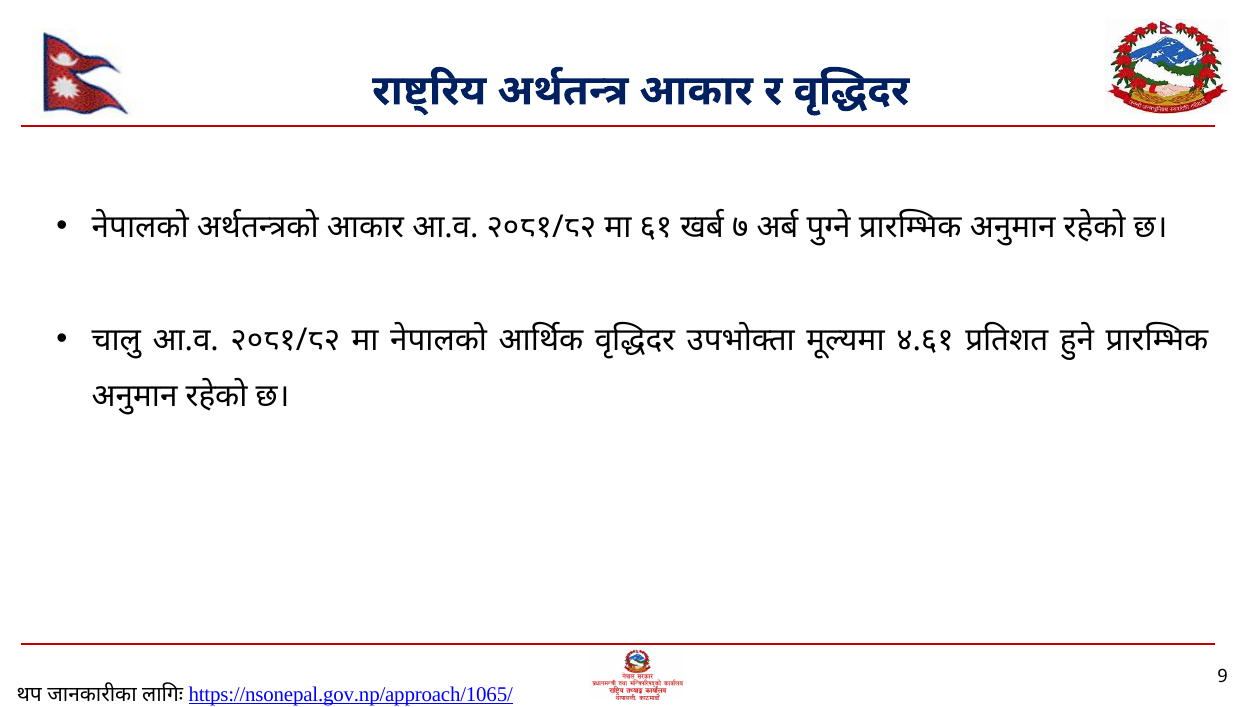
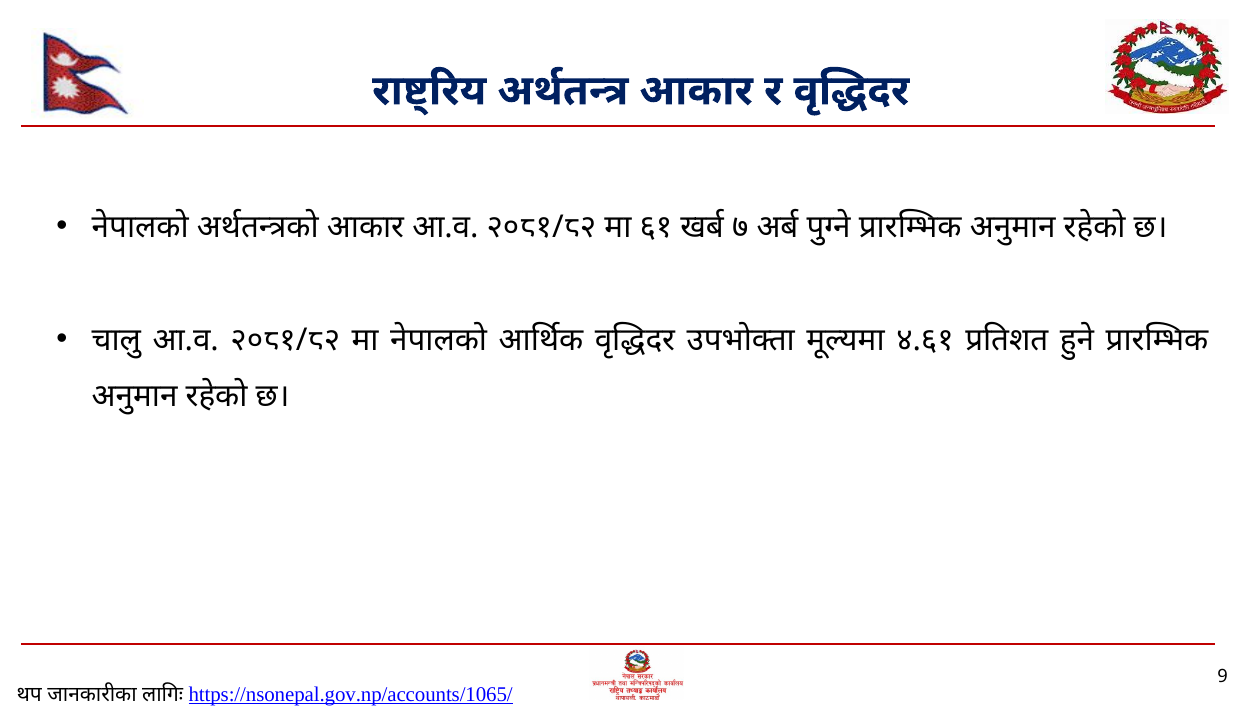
https://nsonepal.gov.np/approach/1065/: https://nsonepal.gov.np/approach/1065/ -> https://nsonepal.gov.np/accounts/1065/ (351, 694)
